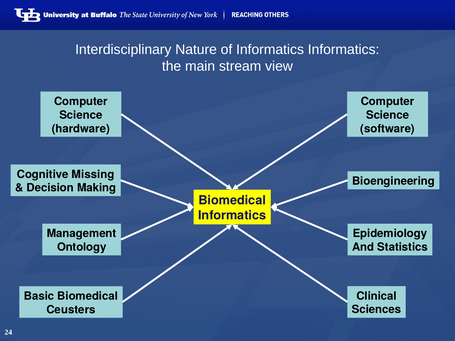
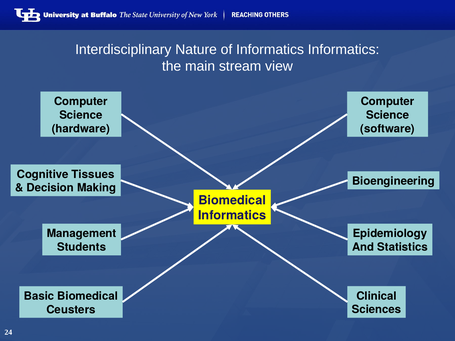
Missing: Missing -> Tissues (93, 174)
Ontology: Ontology -> Students (82, 247)
